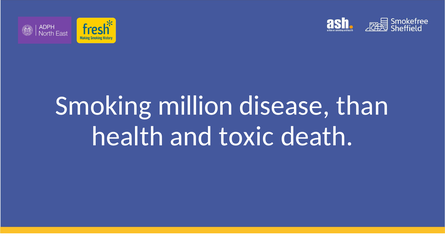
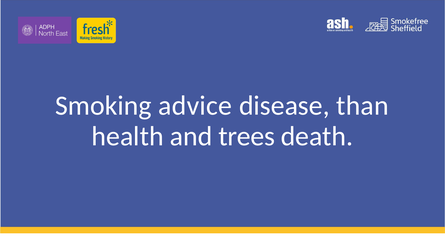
million: million -> advice (195, 106)
toxic: toxic -> trees (247, 136)
